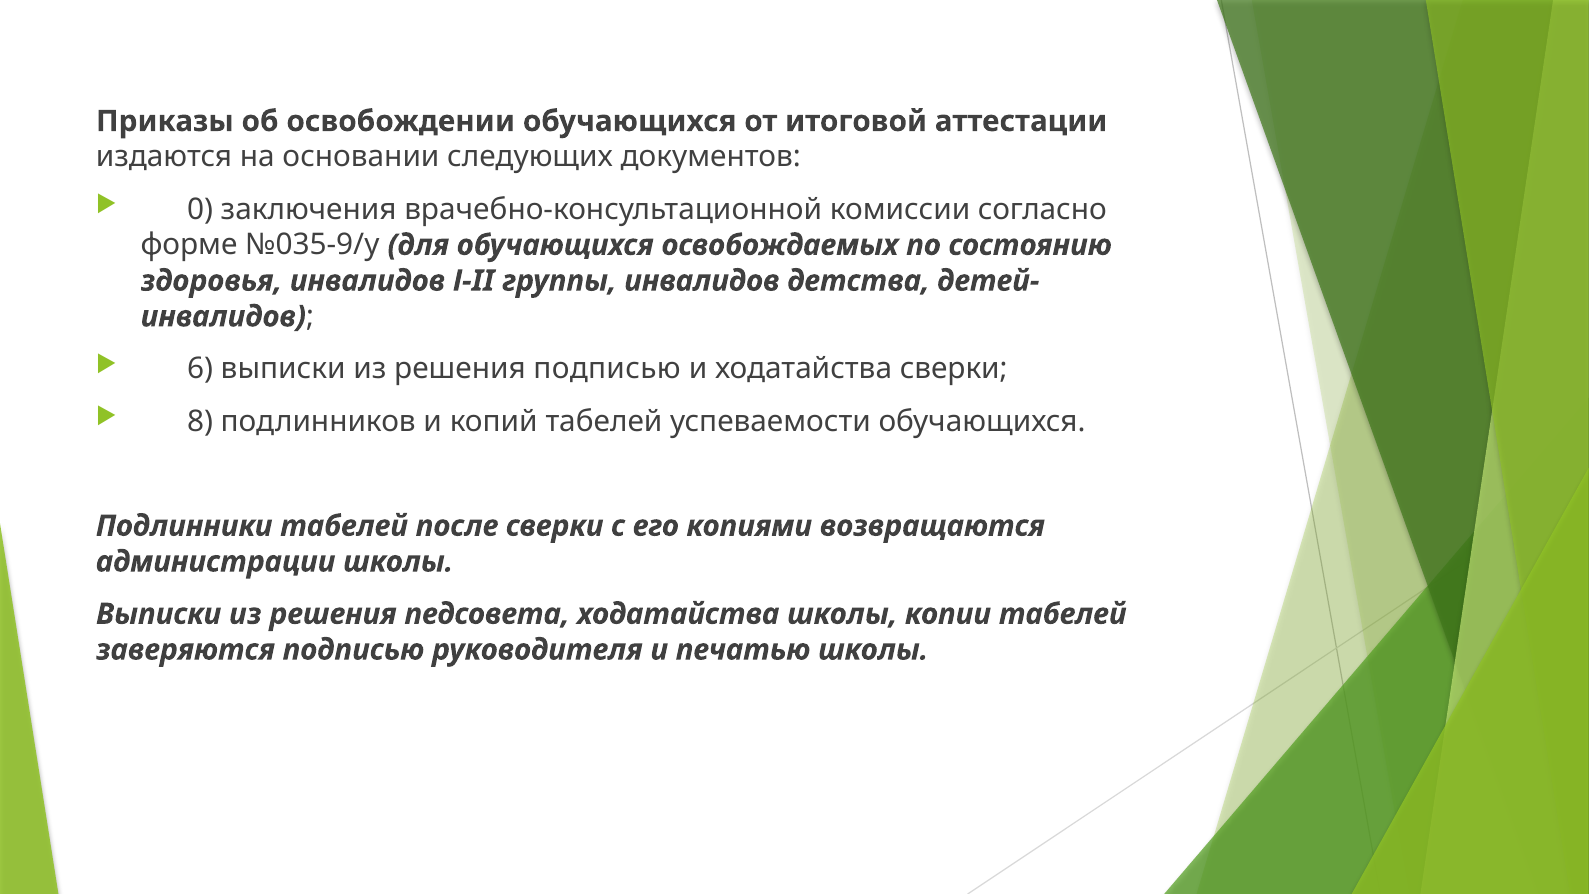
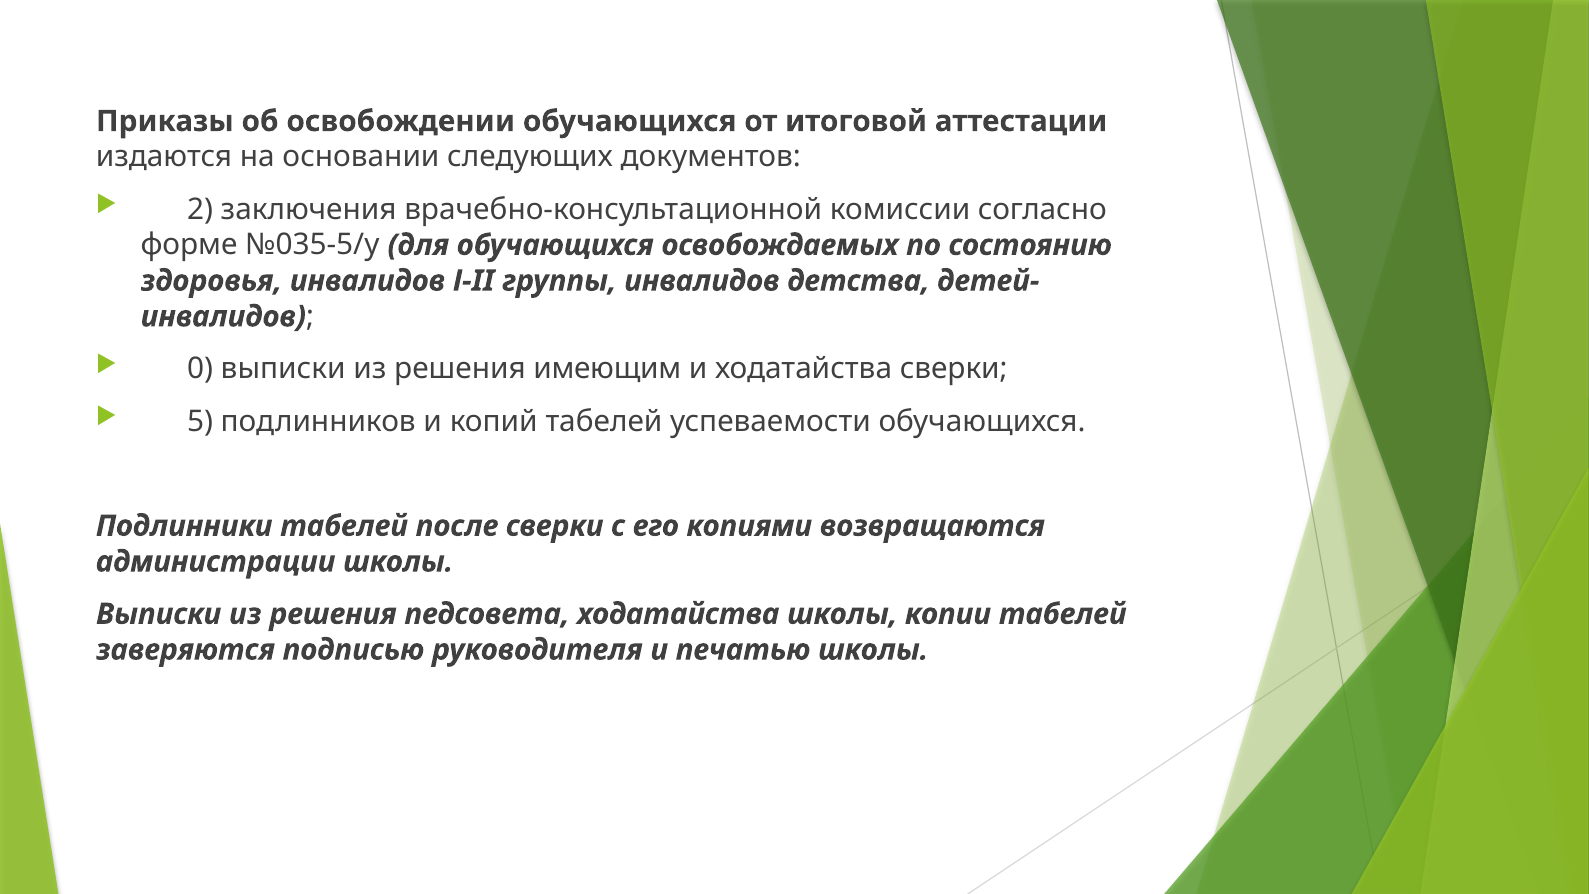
0: 0 -> 2 (200, 209)
№035-9/у: №035-9/у -> №035-5/у (312, 245)
6: 6 -> 0 (200, 369)
решения подписью: подписью -> имеющим (607, 369)
8: 8 -> 5 (200, 421)
